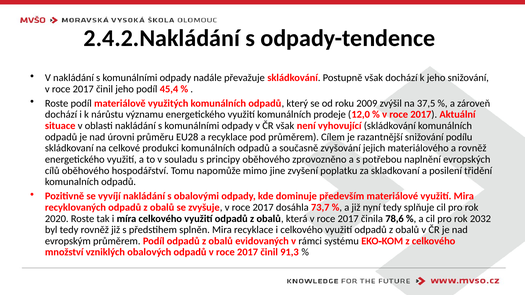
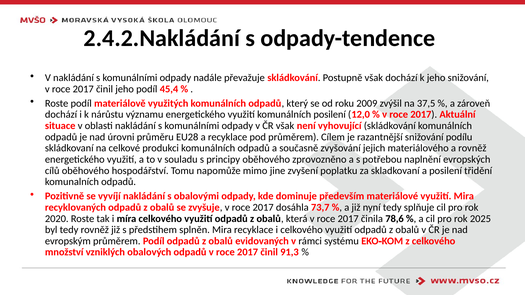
komunálních prodeje: prodeje -> posilení (330, 115)
2032: 2032 -> 2025 (480, 219)
